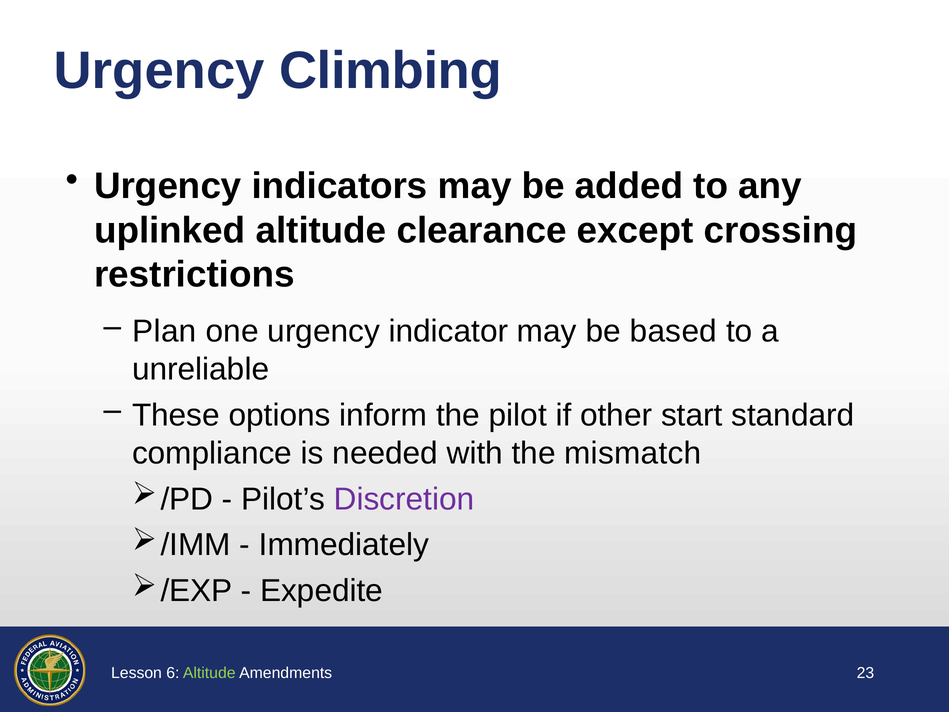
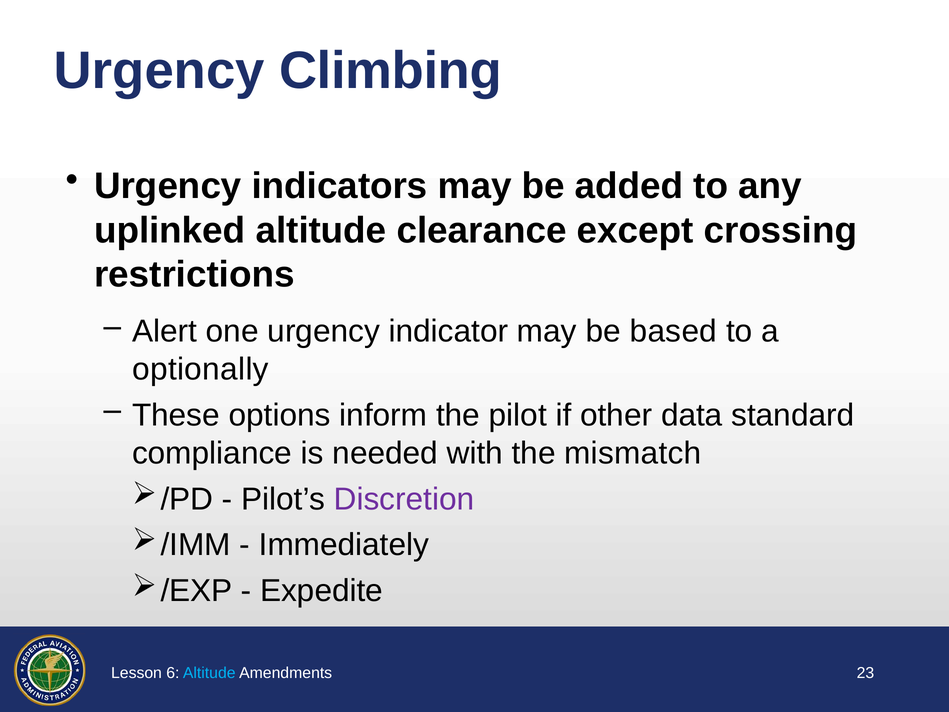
Plan: Plan -> Alert (165, 331)
unreliable: unreliable -> optionally (200, 369)
start: start -> data (692, 415)
Altitude colour: light green -> light blue (209, 673)
